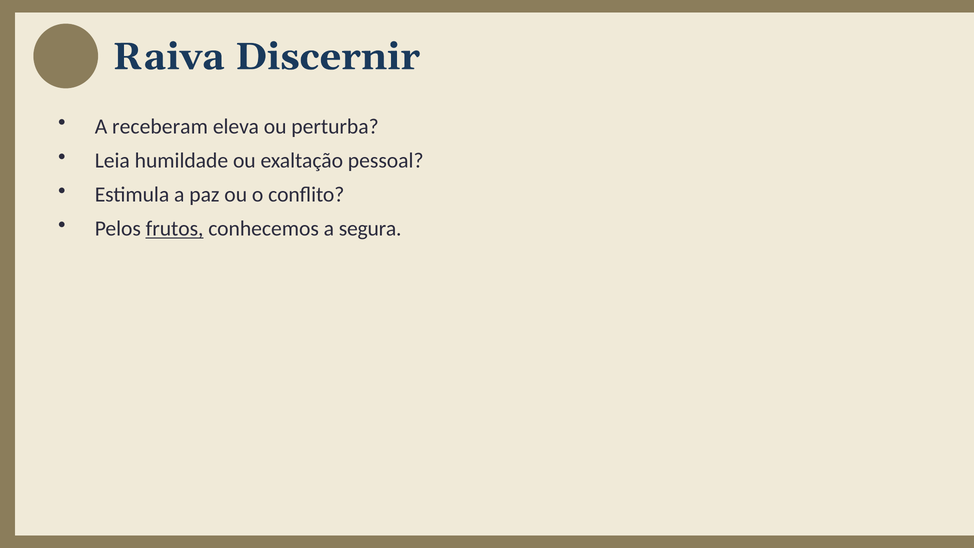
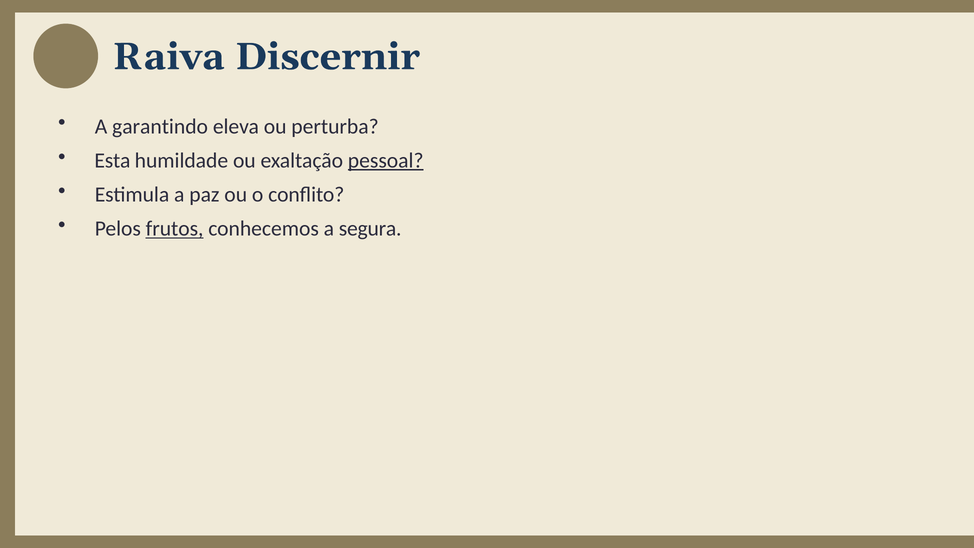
receberam: receberam -> garantindo (160, 126)
Leia: Leia -> Esta (112, 160)
pessoal underline: none -> present (386, 160)
